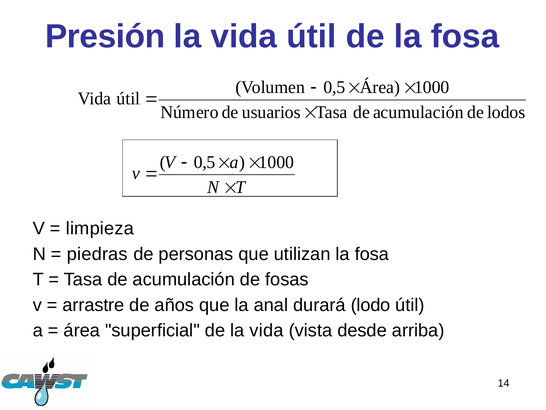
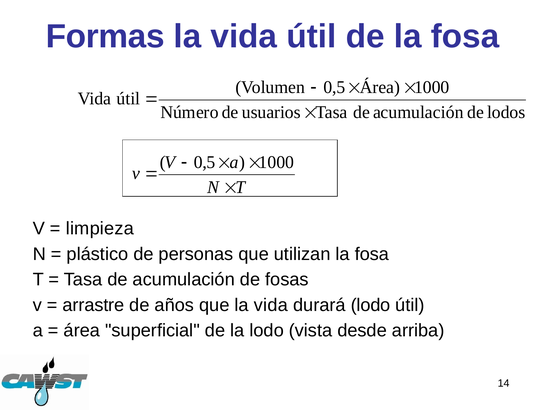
Presión: Presión -> Formas (105, 36)
piedras: piedras -> plástico (97, 254)
que la anal: anal -> vida (271, 305)
de la vida: vida -> lodo (267, 330)
